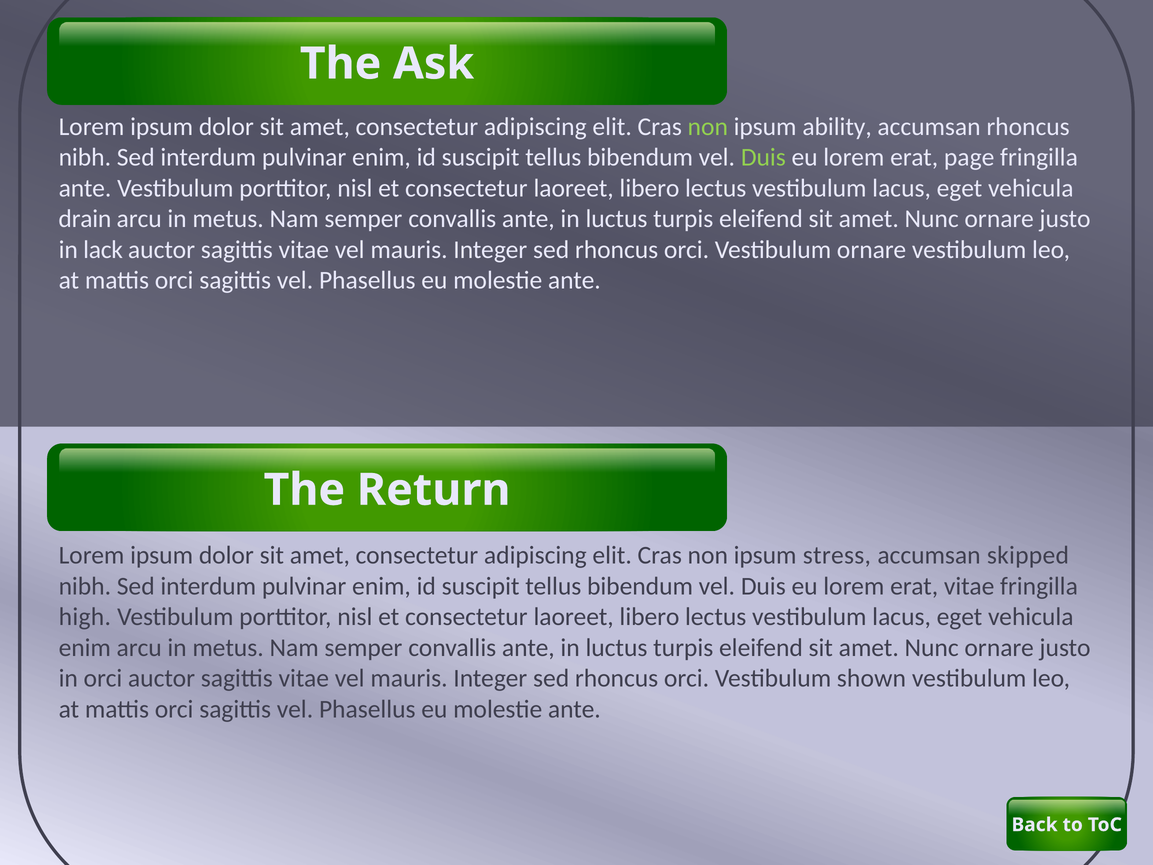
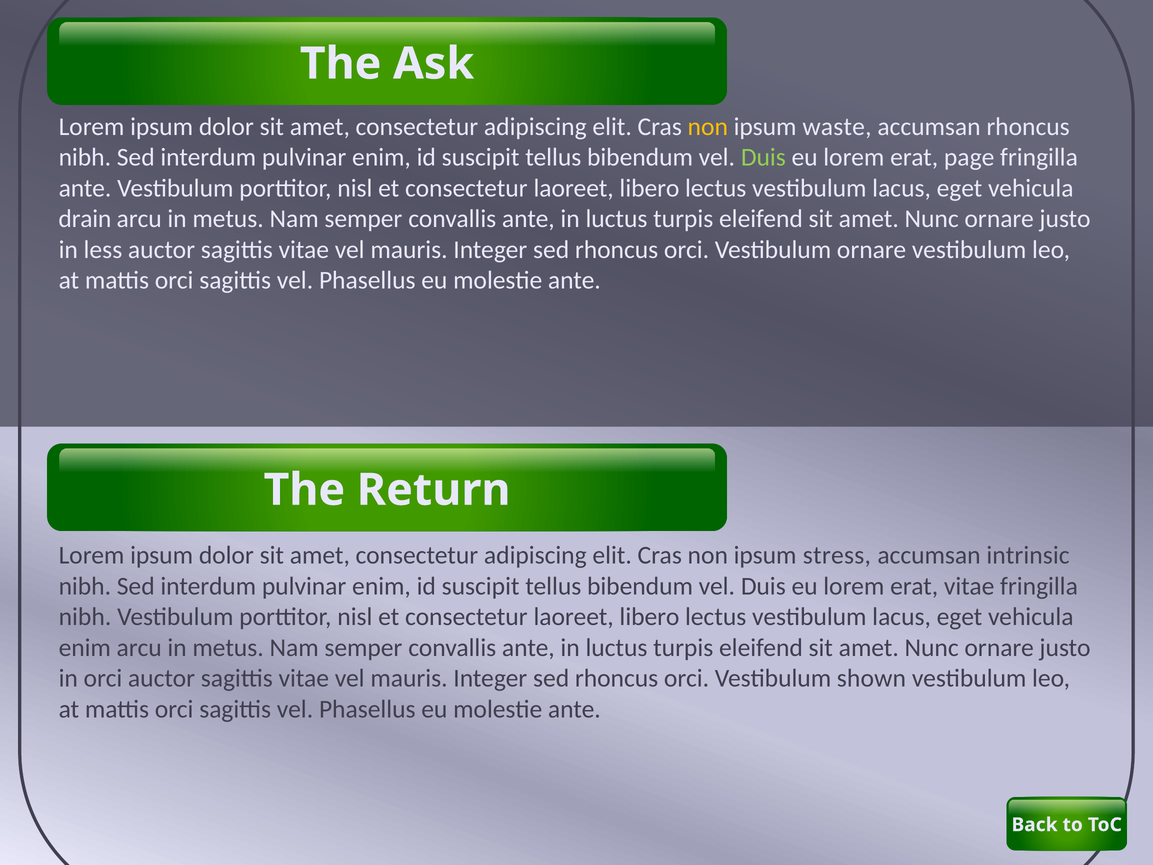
non colour: light green -> yellow (708, 127)
ability: ability -> waste (837, 127)
lack: lack -> less (103, 250)
skipped: skipped -> intrinsic (1028, 555)
high: high -> nibh (85, 617)
